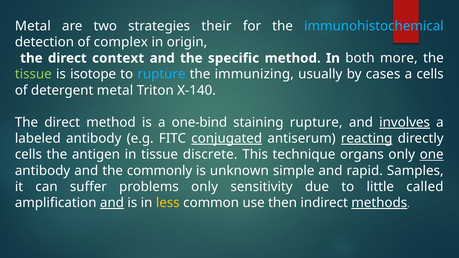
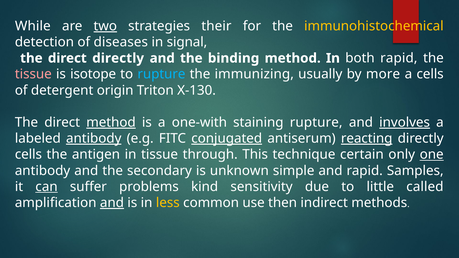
Metal: Metal -> While (33, 26)
two underline: none -> present (105, 26)
immunohistochemical colour: light blue -> yellow (374, 26)
complex: complex -> diseases (121, 42)
origin: origin -> signal (187, 42)
direct context: context -> directly (118, 58)
specific: specific -> binding (234, 58)
both more: more -> rapid (399, 58)
tissue colour: light green -> pink (33, 74)
cases: cases -> more (383, 74)
detergent metal: metal -> origin (115, 90)
X-140: X-140 -> X-130 (197, 90)
method underline: none -> present (111, 123)
one-bind: one-bind -> one-with (199, 123)
antibody underline: none -> present (94, 139)
discrete: discrete -> through (210, 155)
organs: organs -> certain (362, 155)
commonly: commonly -> secondary (159, 171)
can underline: none -> present (47, 187)
problems only: only -> kind (205, 187)
methods underline: present -> none (379, 203)
